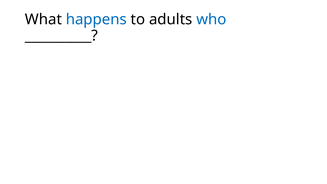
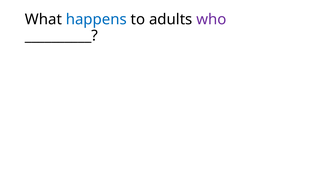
who colour: blue -> purple (211, 19)
